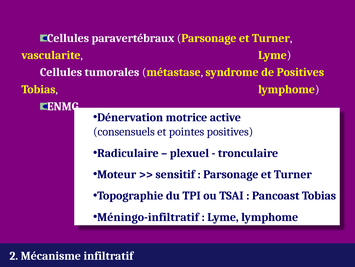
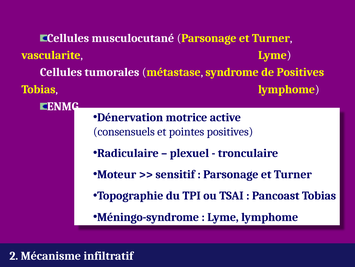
paravertébraux: paravertébraux -> musculocutané (133, 38)
Méningo-infiltratif: Méningo-infiltratif -> Méningo-syndrome (148, 217)
